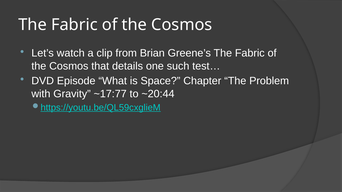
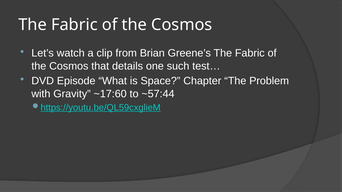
~17:77: ~17:77 -> ~17:60 (110, 94)
~20:44: ~20:44 -> ~57:44 (158, 94)
